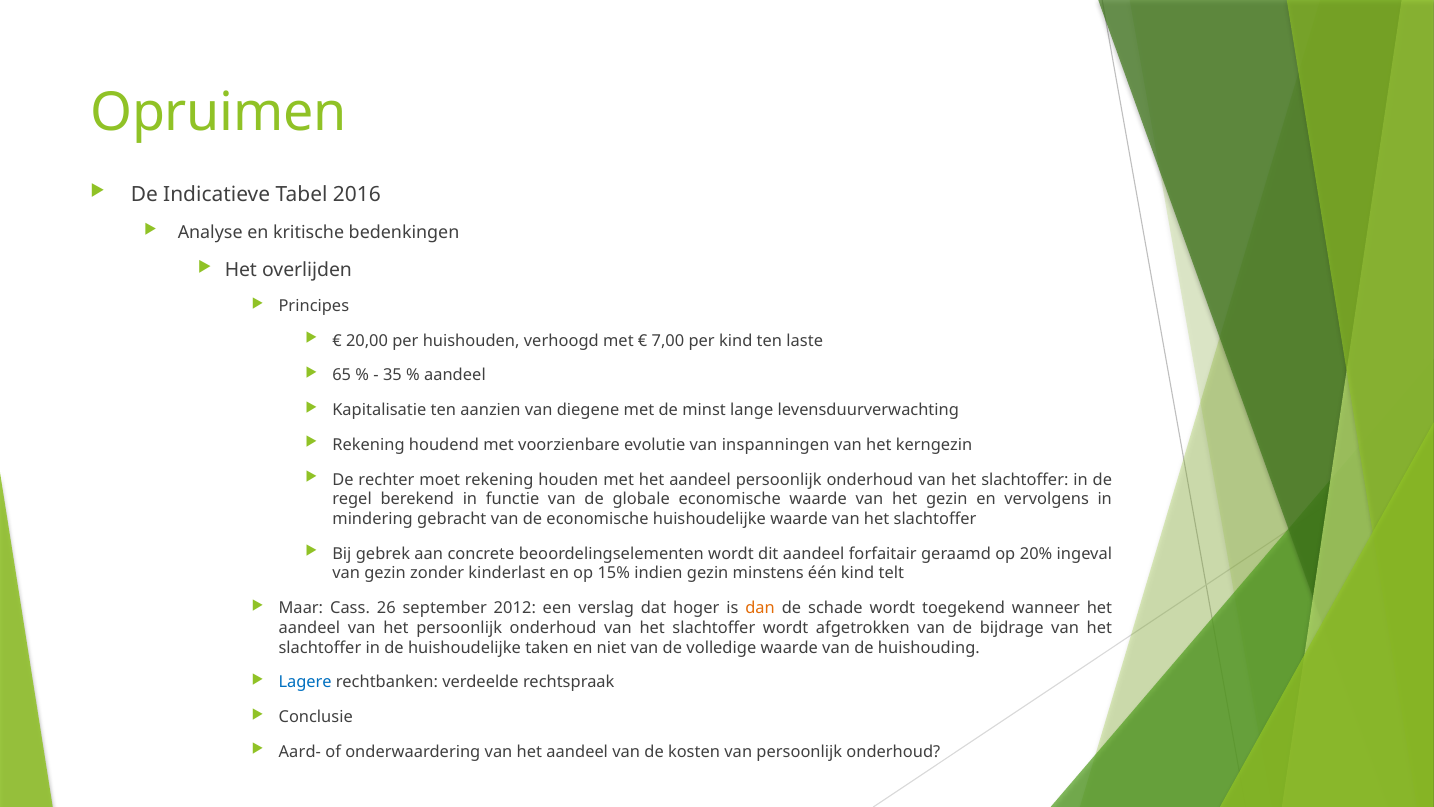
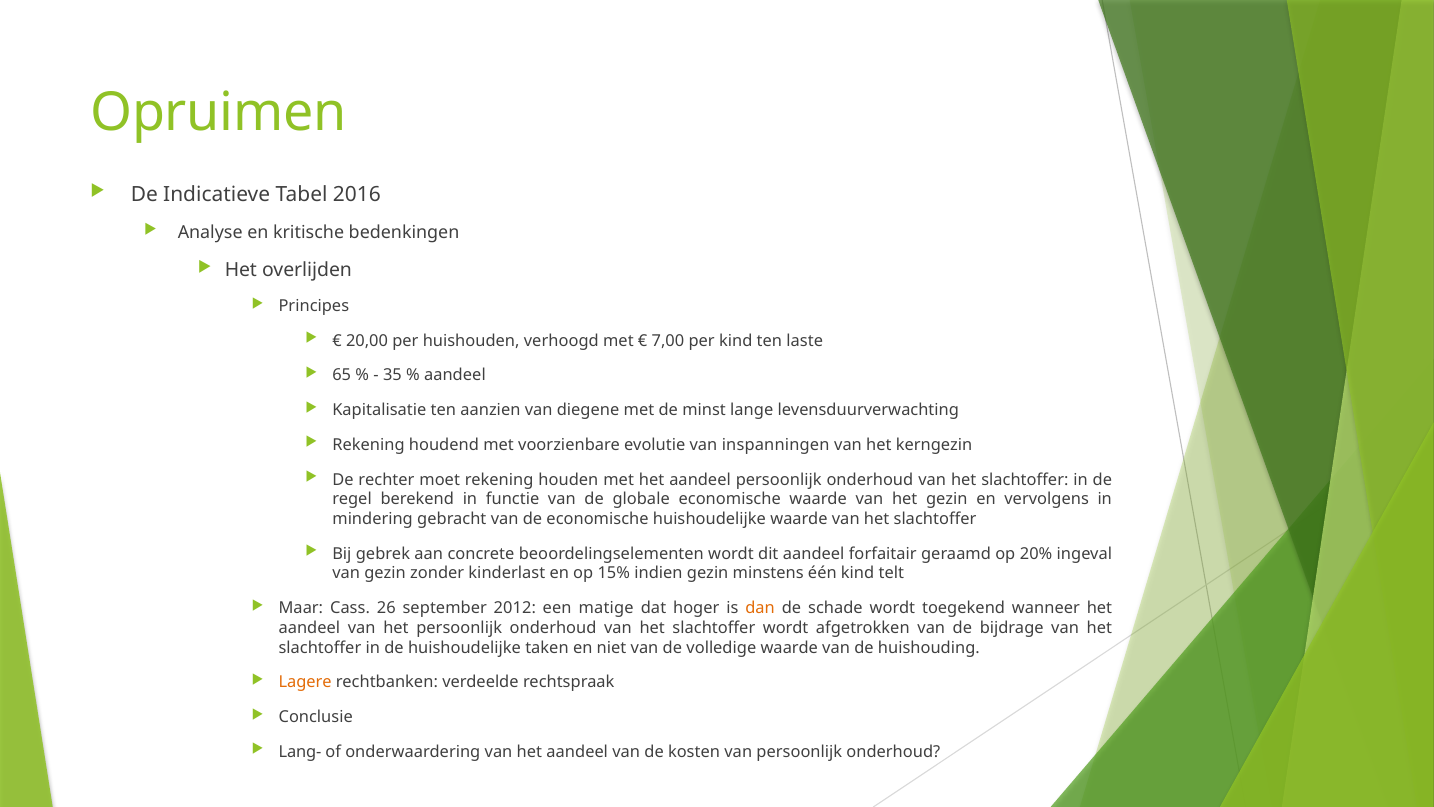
verslag: verslag -> matige (606, 608)
Lagere colour: blue -> orange (305, 682)
Aard-: Aard- -> Lang- (300, 751)
